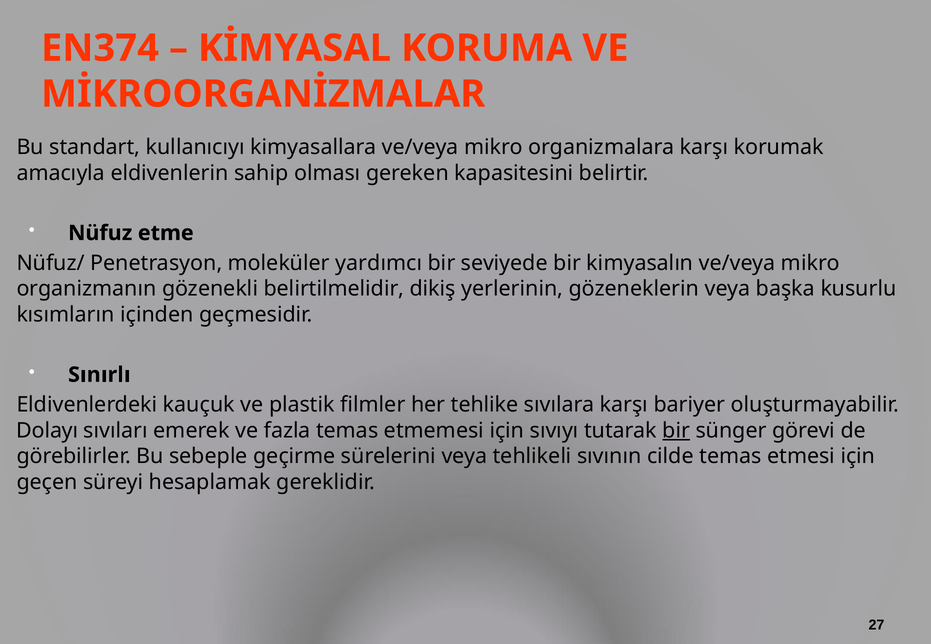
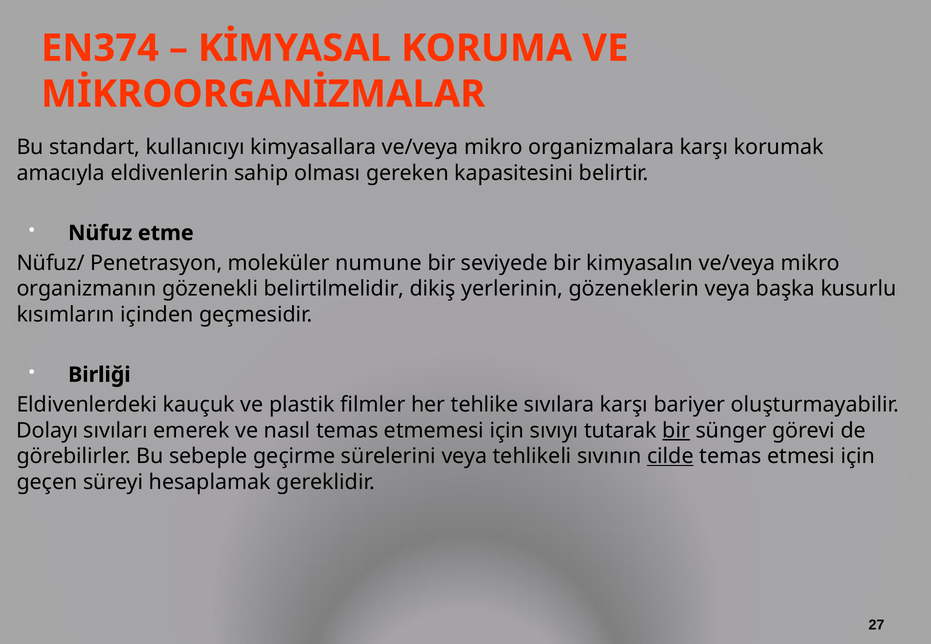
yardımcı: yardımcı -> numune (379, 263)
Sınırlı: Sınırlı -> Birliği (99, 375)
fazla: fazla -> nasıl (287, 431)
cilde underline: none -> present (670, 457)
